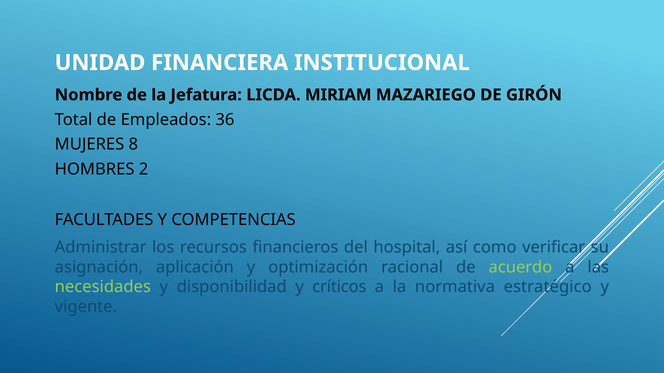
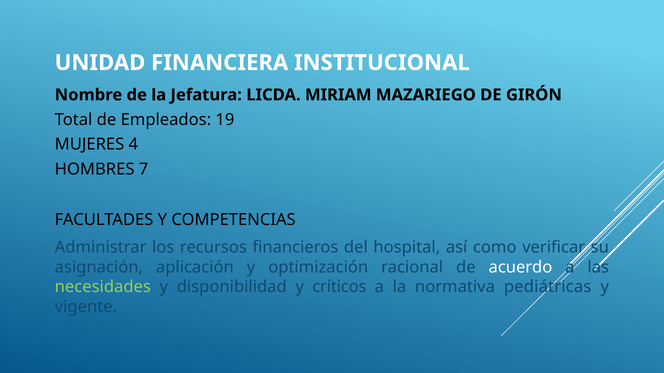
36: 36 -> 19 (225, 120)
8: 8 -> 4 (133, 145)
2: 2 -> 7 (144, 169)
acuerdo colour: light green -> white (520, 267)
estratégico: estratégico -> pediátricas (548, 287)
